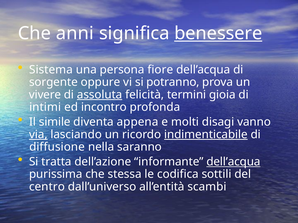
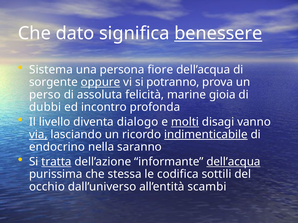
anni: anni -> dato (75, 33)
oppure underline: none -> present (101, 82)
vivere: vivere -> perso (45, 95)
assoluta underline: present -> none (100, 95)
termini: termini -> marine (187, 95)
intimi: intimi -> dubbi (45, 107)
simile: simile -> livello (55, 122)
appena: appena -> dialogo (138, 122)
molti underline: none -> present (185, 122)
diffusione: diffusione -> endocrino (57, 147)
tratta underline: none -> present (56, 162)
centro: centro -> occhio (47, 187)
